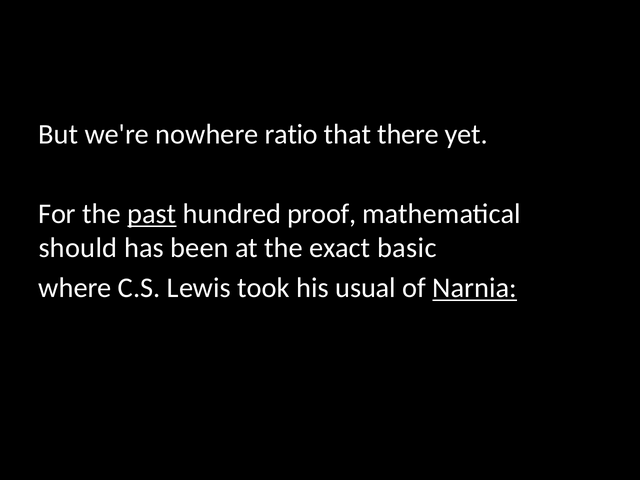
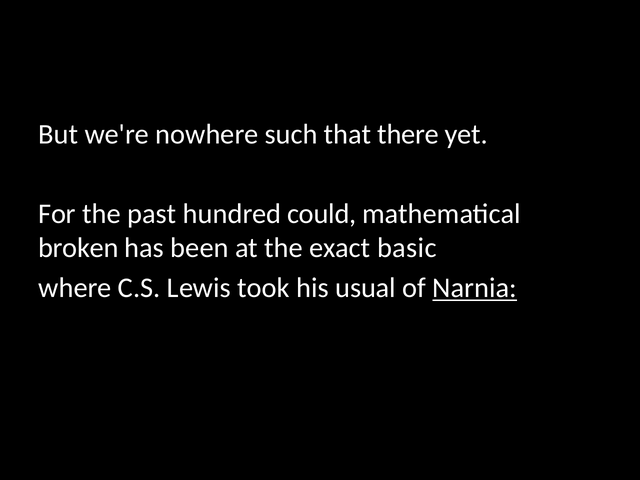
ratio: ratio -> such (291, 134)
past underline: present -> none (152, 214)
proof: proof -> could (322, 214)
should: should -> broken (78, 248)
